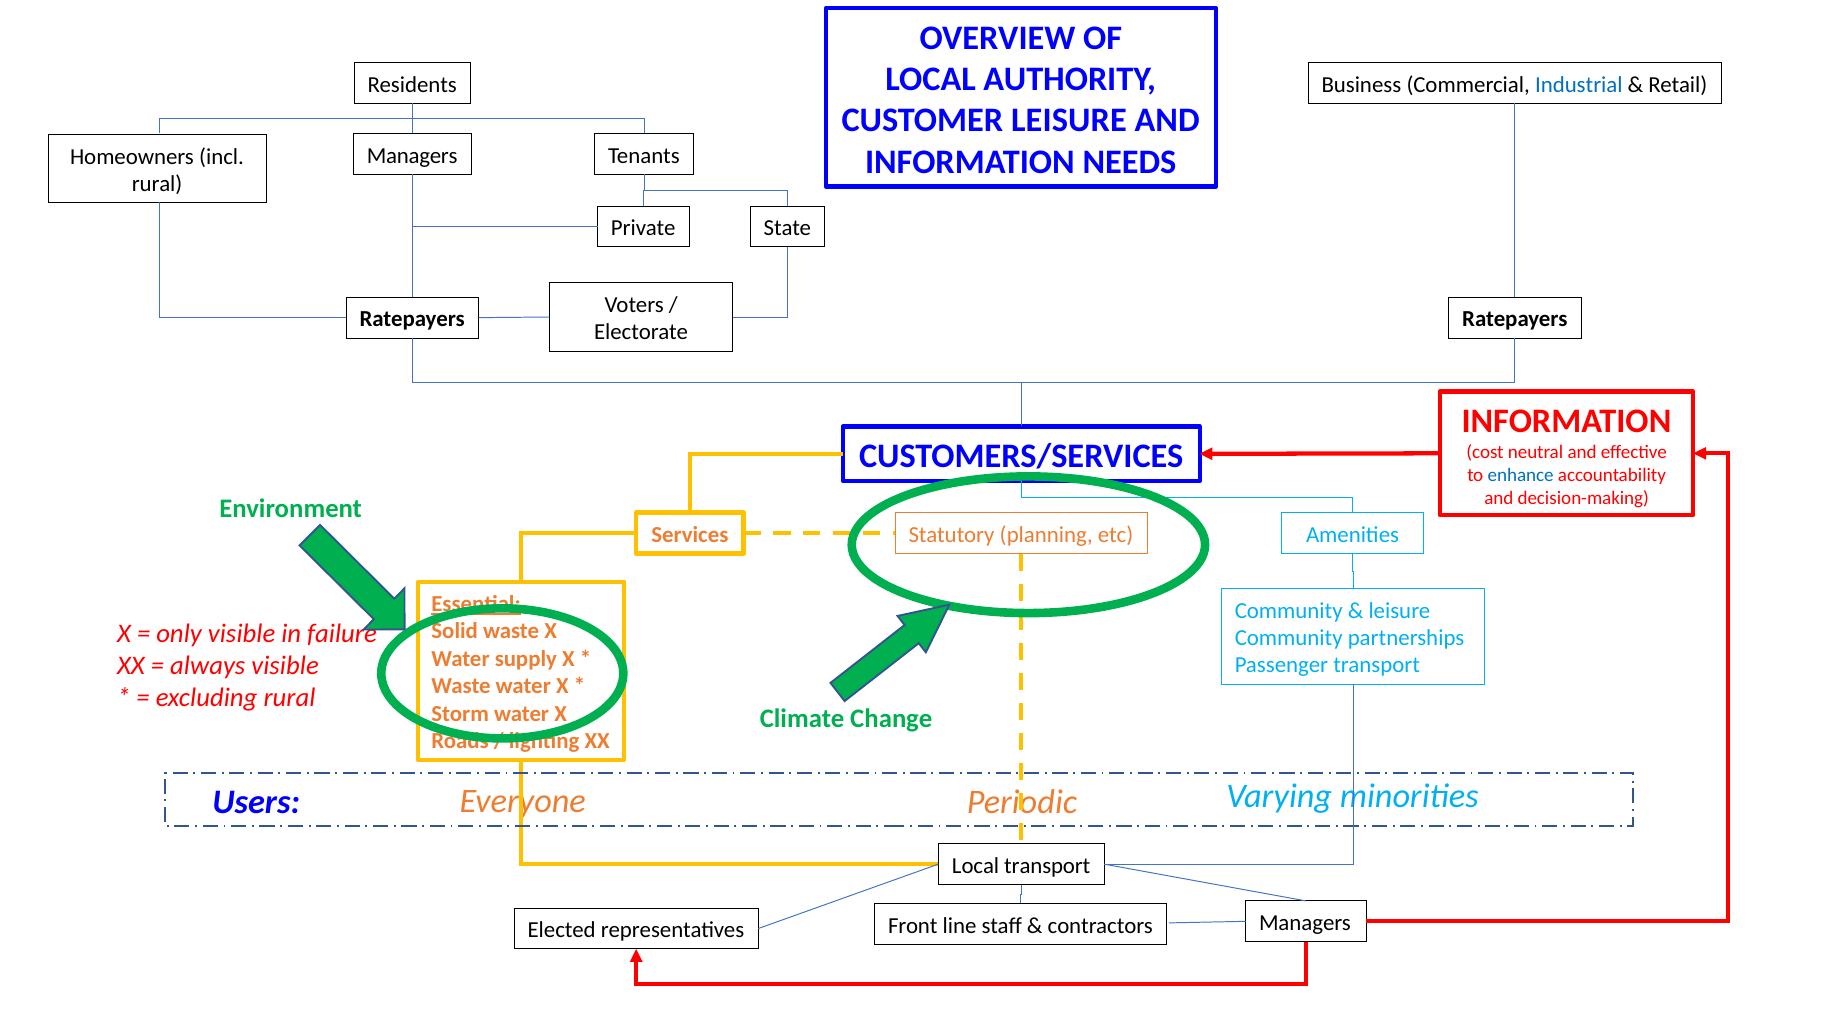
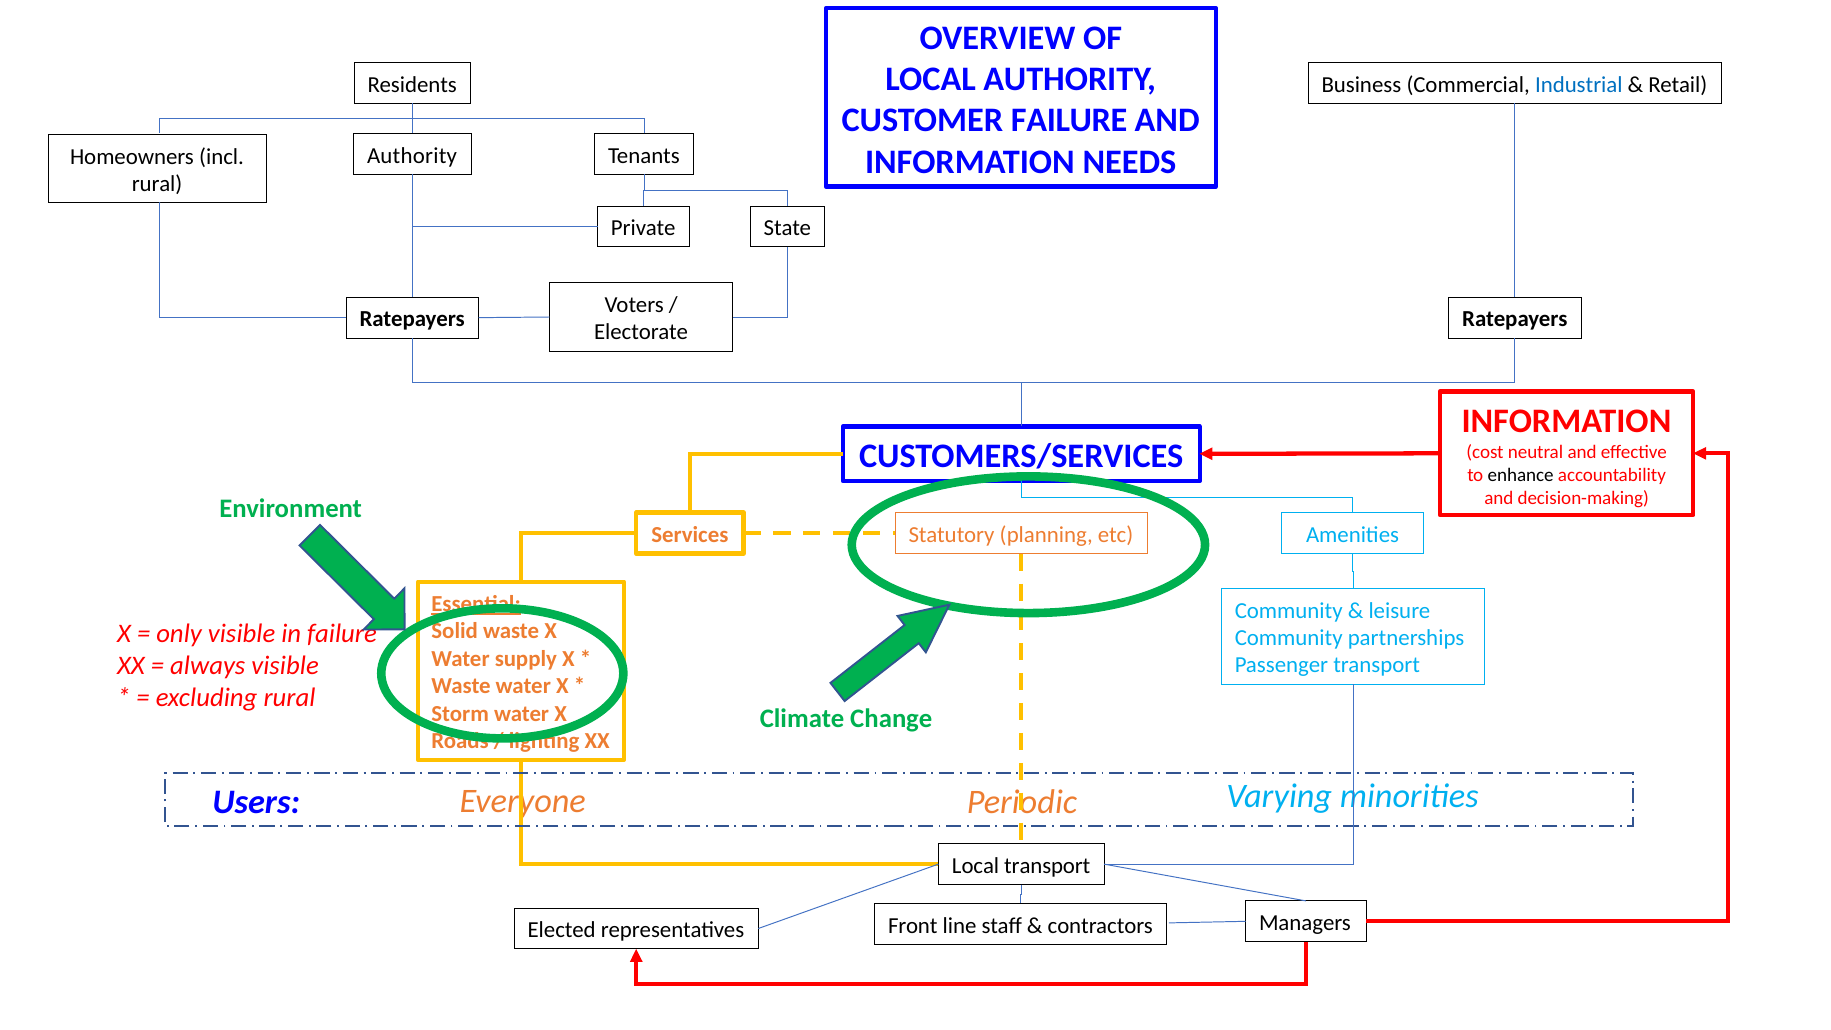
CUSTOMER LEISURE: LEISURE -> FAILURE (1069, 120)
Managers: Managers -> Authority (412, 156)
enhance colour: blue -> black (1521, 475)
